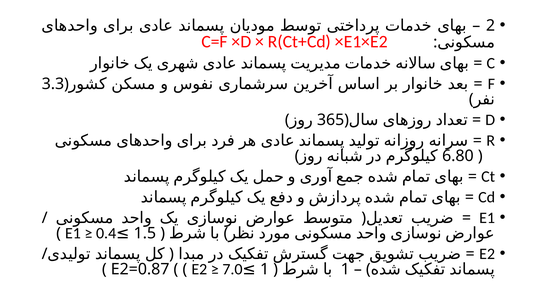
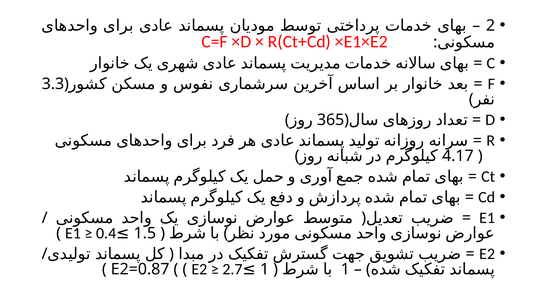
6.80: 6.80 -> 4.17 (458, 156)
7.0: 7.0 -> 2.7 (232, 270)
